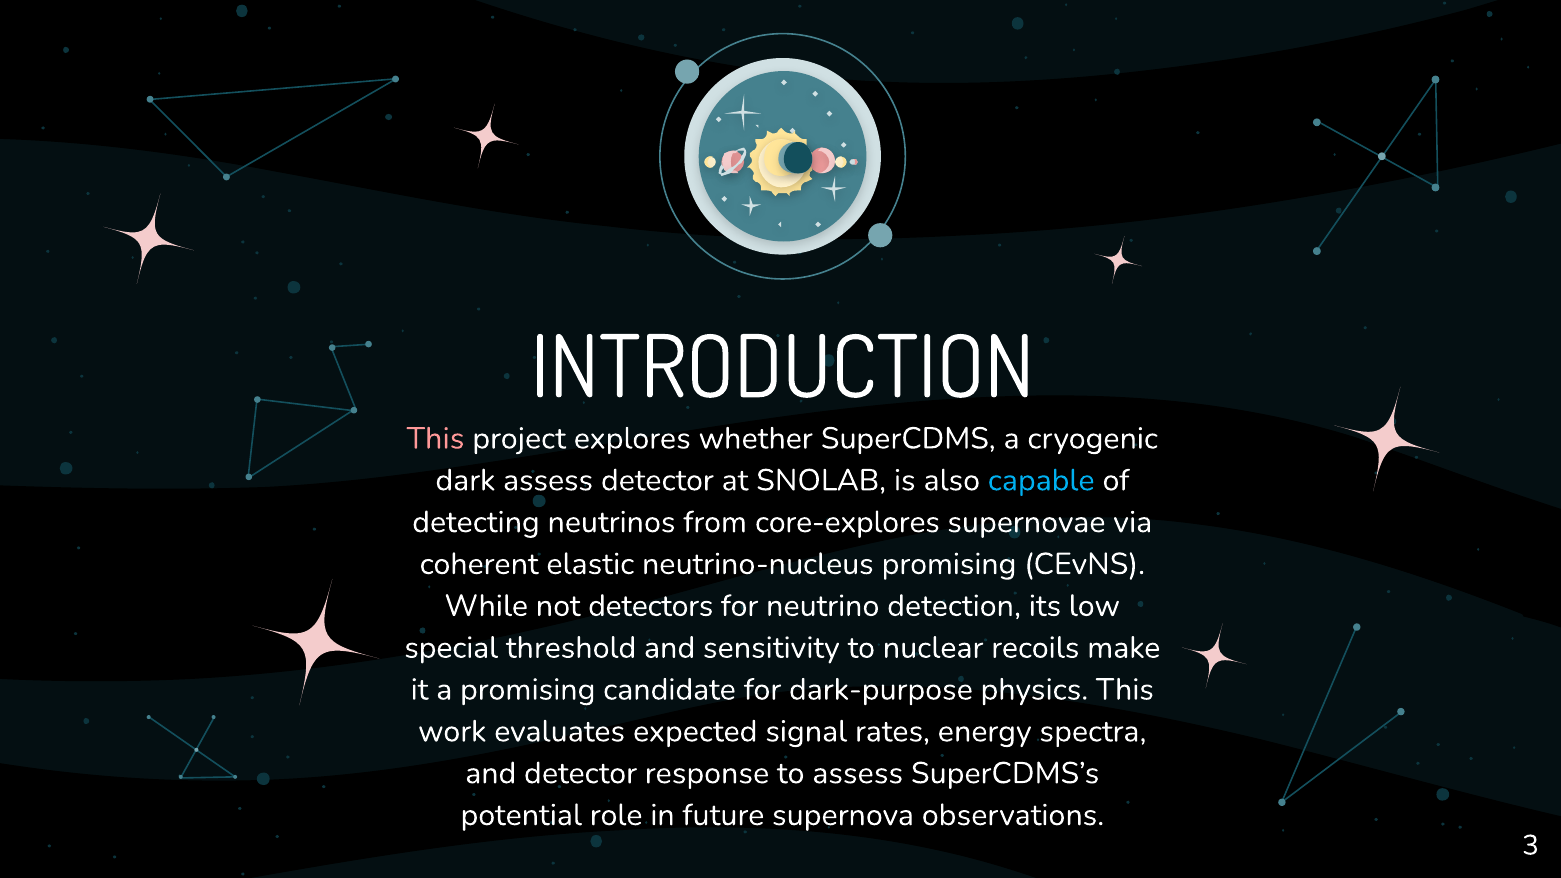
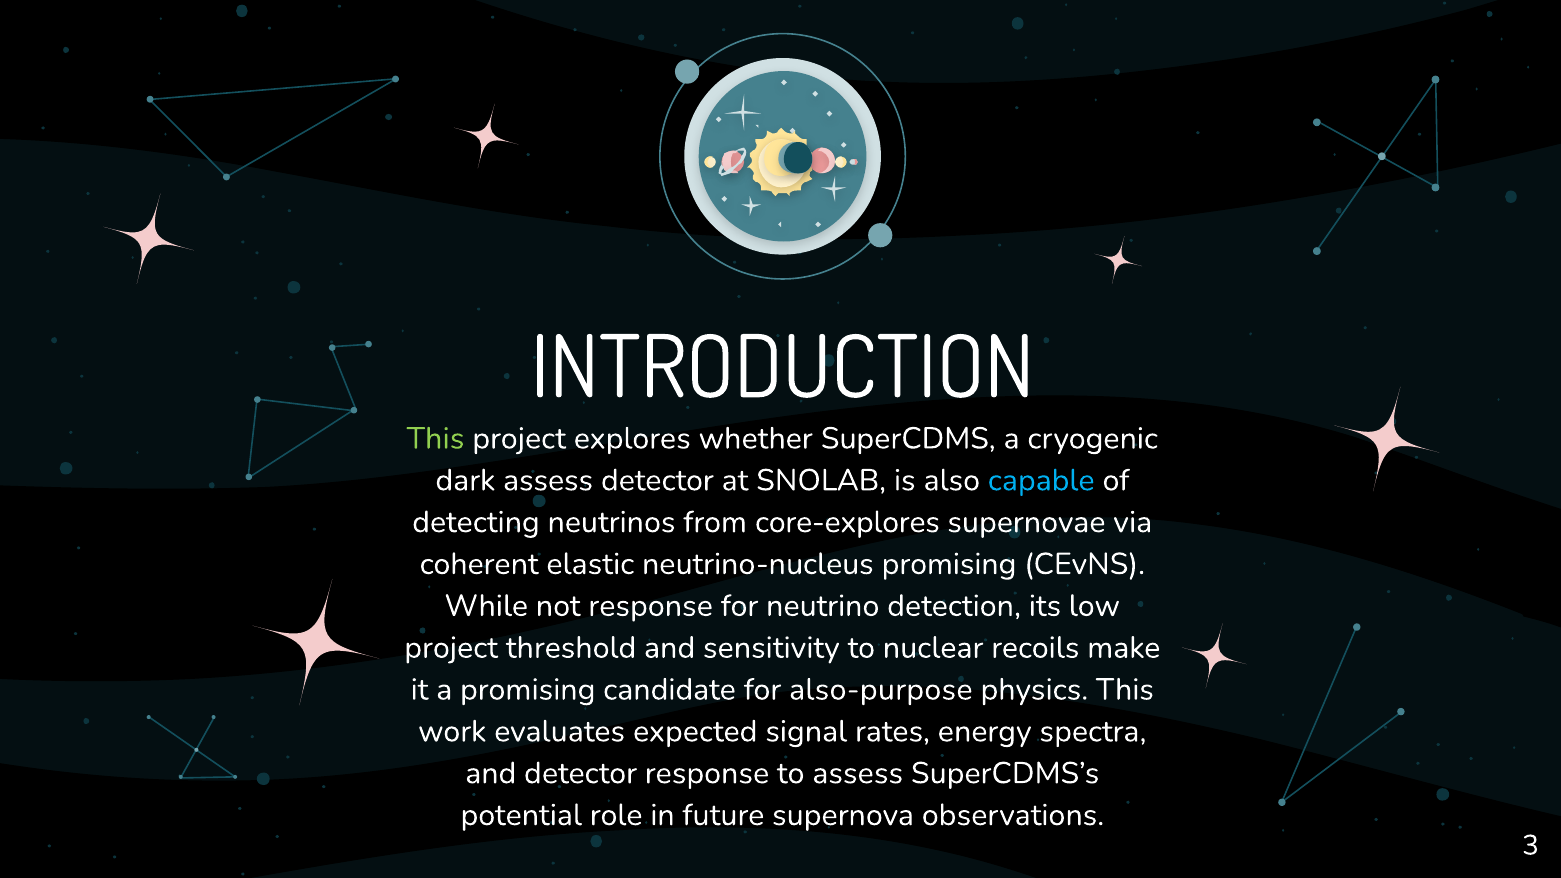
This colour: pink -> light green (436, 438)
not detectors: detectors -> response (651, 606)
special: special -> project (451, 648)
dark-purpose: dark-purpose -> also-purpose (881, 690)
